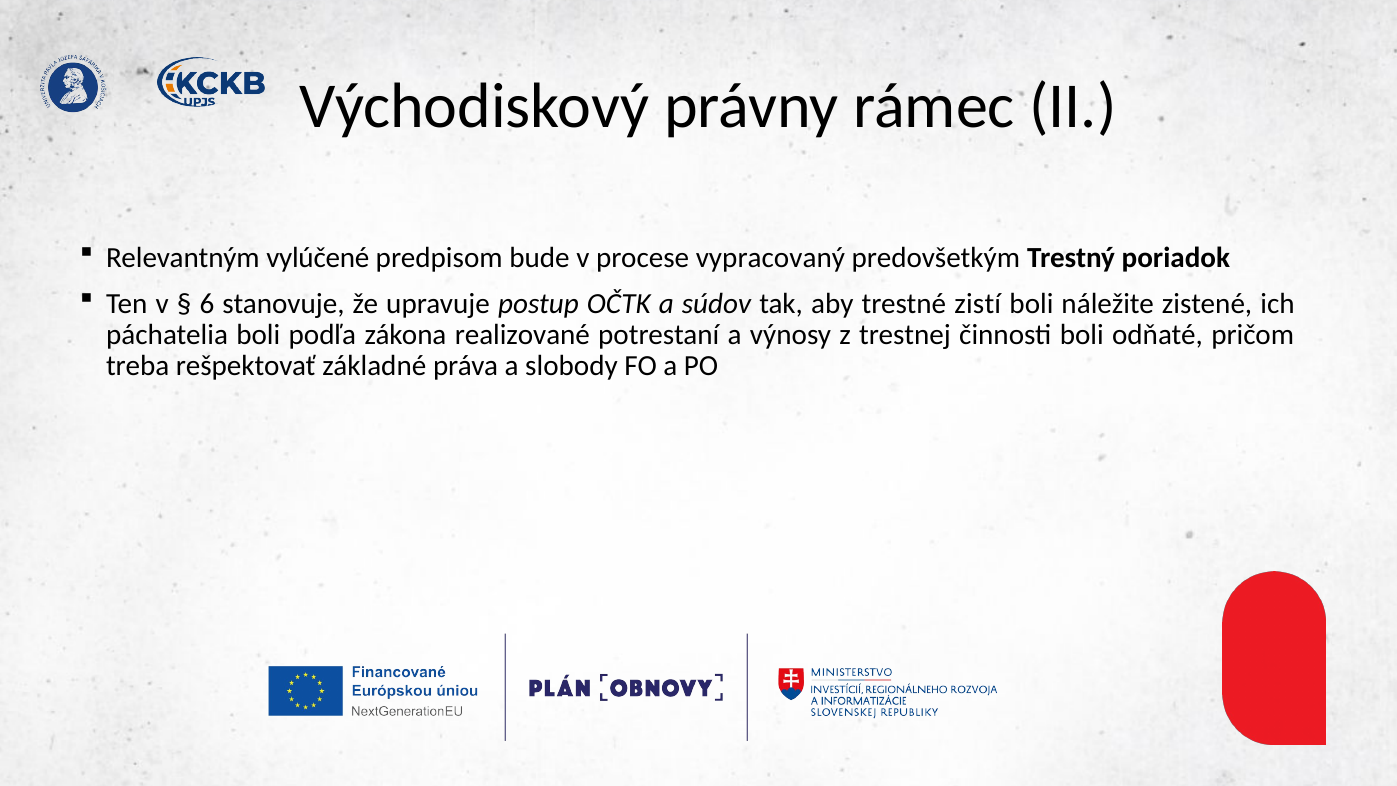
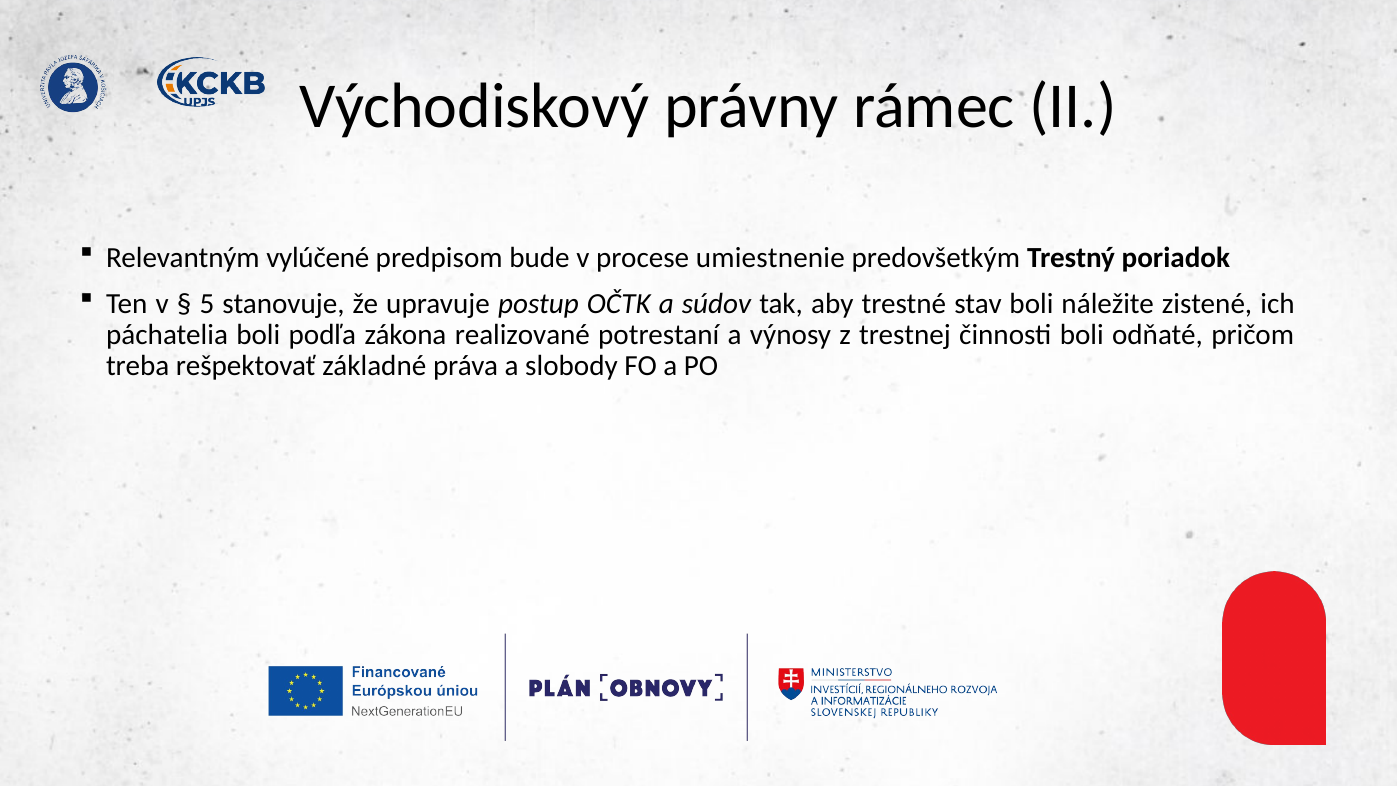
vypracovaný: vypracovaný -> umiestnenie (770, 257)
6: 6 -> 5 (207, 303)
zistí: zistí -> stav (978, 303)
